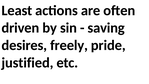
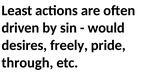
saving: saving -> would (106, 28)
justified: justified -> through (27, 63)
